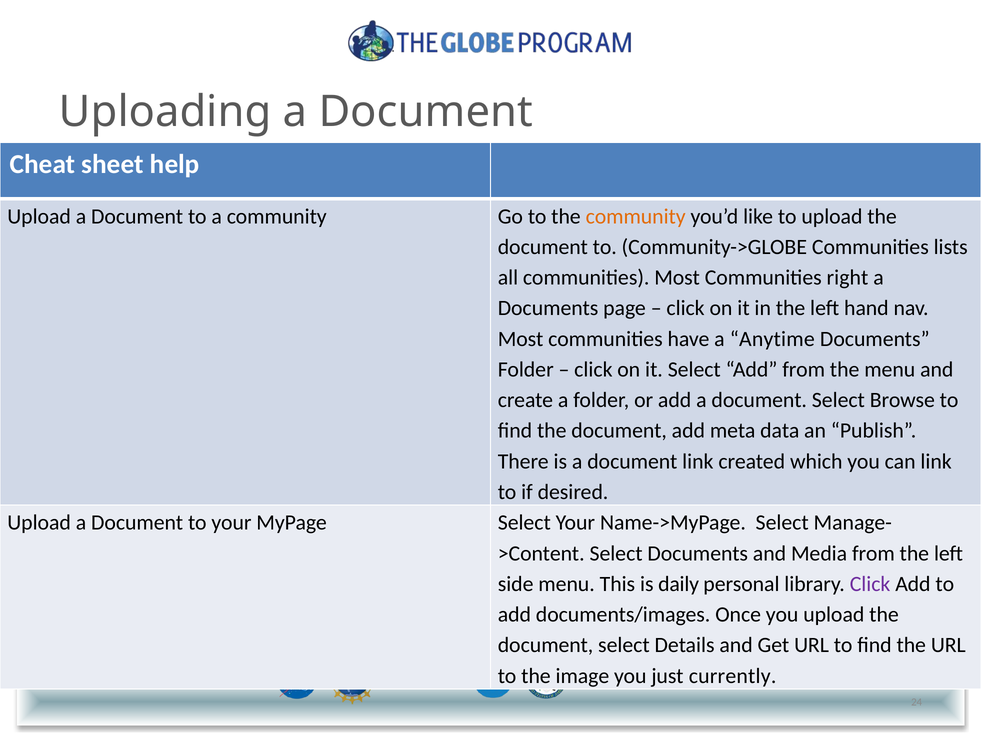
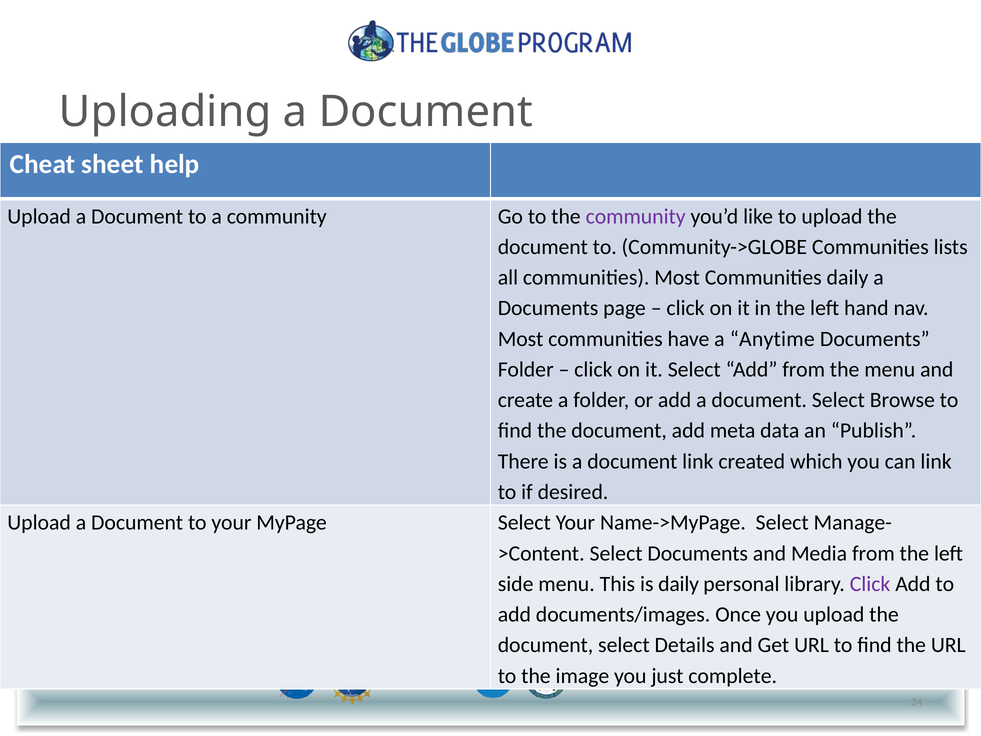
community colour: orange -> purple (636, 216)
Communities right: right -> daily (848, 277)
currently: currently -> complete (733, 676)
